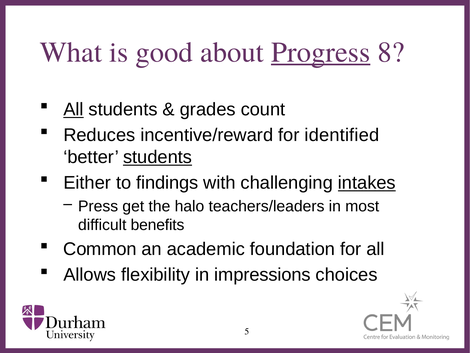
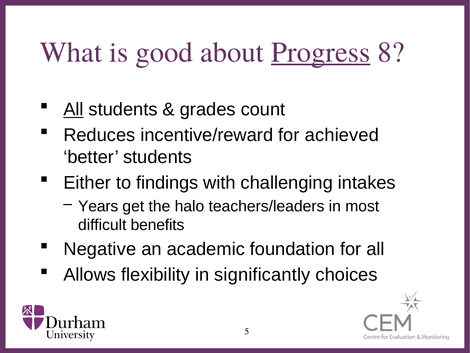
identified: identified -> achieved (342, 135)
students underline: present -> none (158, 157)
intakes underline: present -> none (367, 183)
Press: Press -> Years (98, 206)
Common: Common -> Negative (100, 249)
impressions: impressions -> significantly (262, 275)
